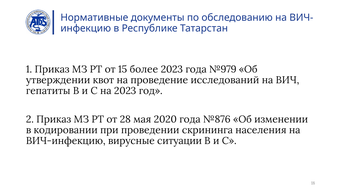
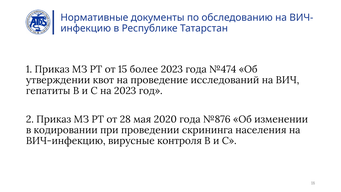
№979: №979 -> №474 (223, 69)
ситуации: ситуации -> контроля (180, 141)
